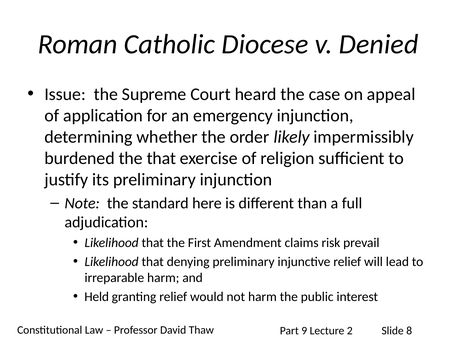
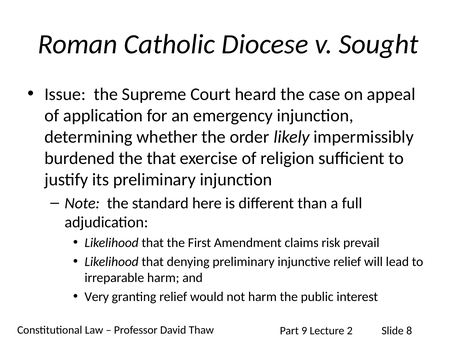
Denied: Denied -> Sought (379, 44)
Held: Held -> Very (97, 297)
